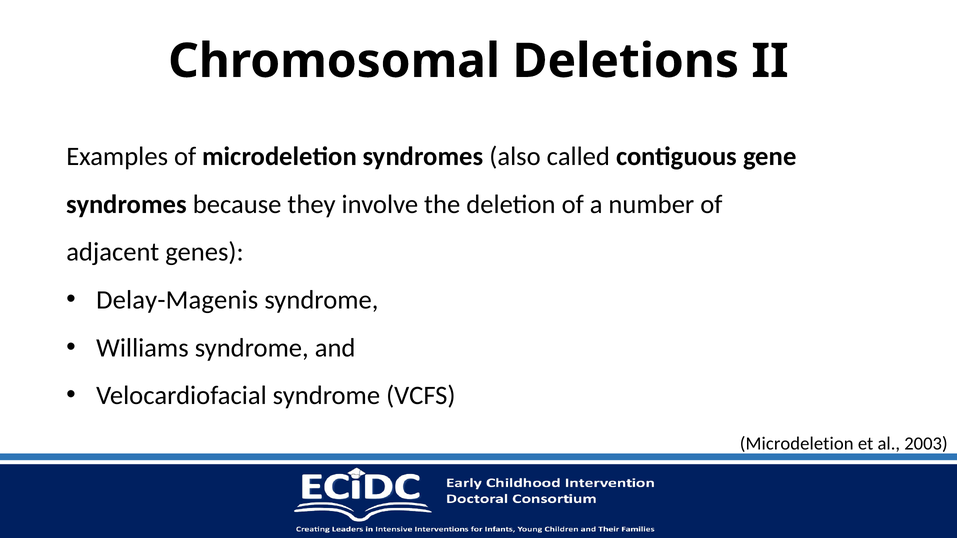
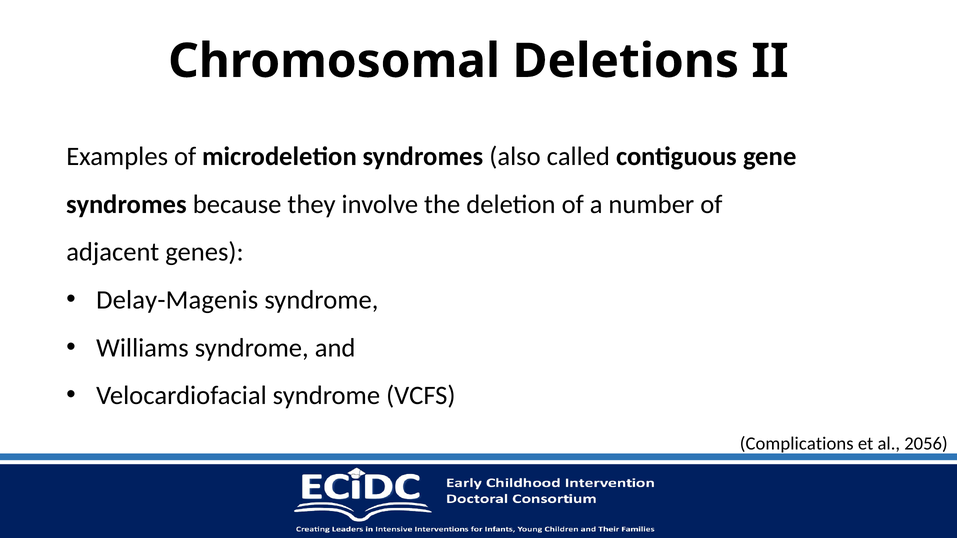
Microdeletion: Microdeletion -> Complications (797, 444)
2003: 2003 -> 2056 (926, 444)
